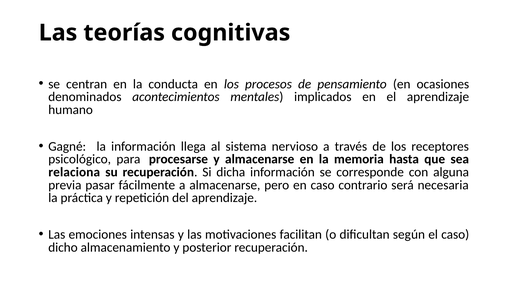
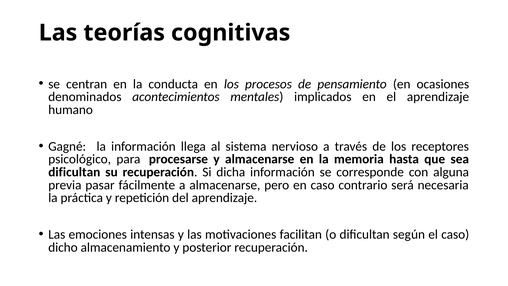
relaciona: relaciona -> dificultan (74, 172)
